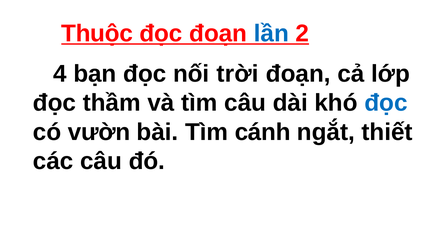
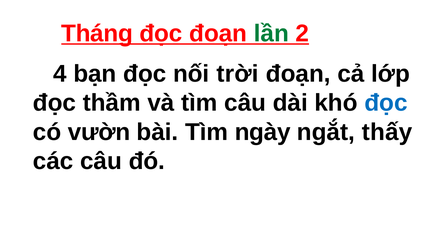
Thuộc: Thuộc -> Tháng (97, 33)
lần colour: blue -> green (271, 33)
cánh: cánh -> ngày (263, 132)
thiết: thiết -> thấy (387, 132)
